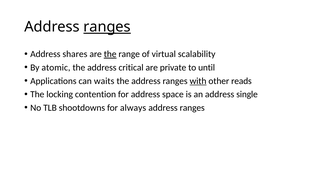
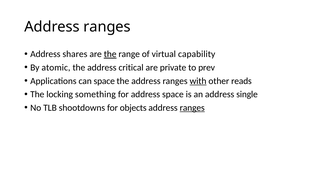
ranges underline: present -> none (107, 27)
scalability: scalability -> capability (197, 54)
until: until -> prev (207, 67)
can waits: waits -> space (104, 81)
contention: contention -> something (95, 94)
always: always -> objects (133, 107)
ranges underline: none -> present (192, 107)
